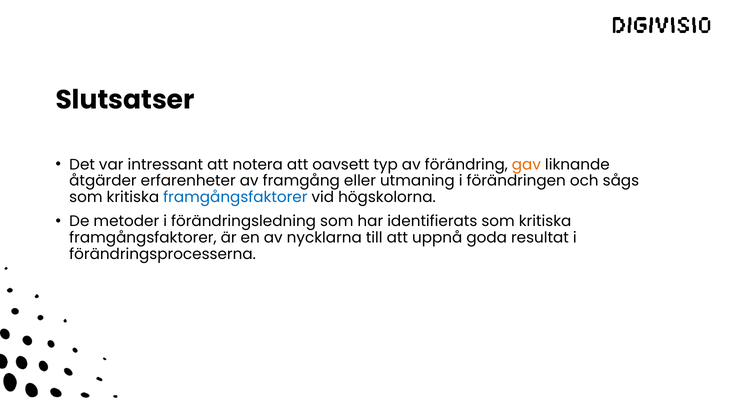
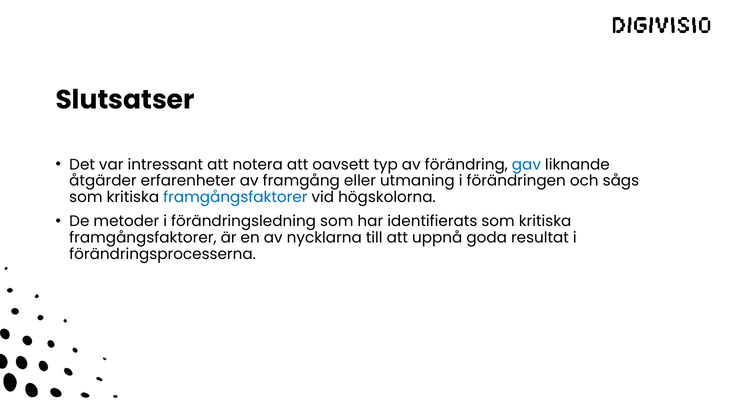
gav colour: orange -> blue (526, 165)
